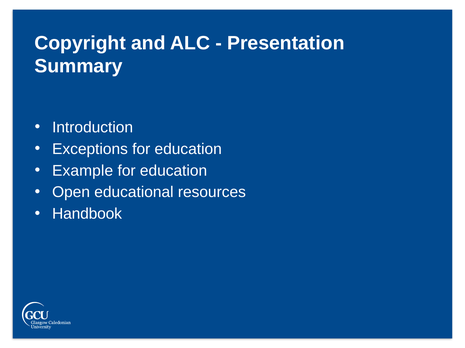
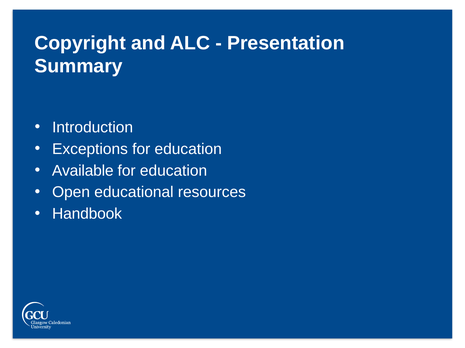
Example: Example -> Available (83, 171)
